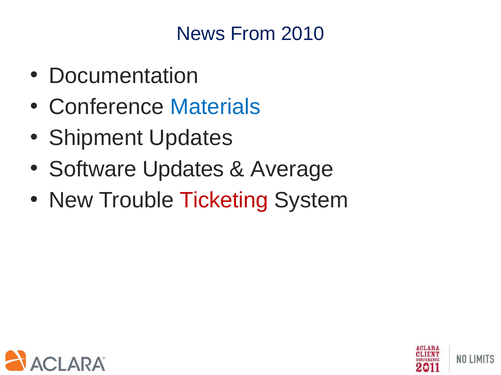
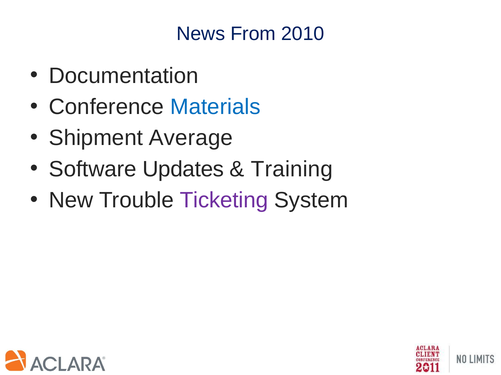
Shipment Updates: Updates -> Average (191, 138)
Average: Average -> Training (292, 169)
Ticketing colour: red -> purple (224, 201)
